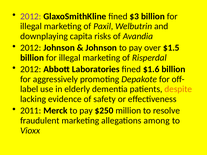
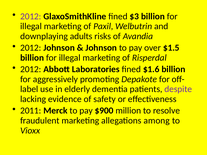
capita: capita -> adults (81, 36)
despite colour: orange -> purple (178, 89)
$250: $250 -> $900 (104, 111)
